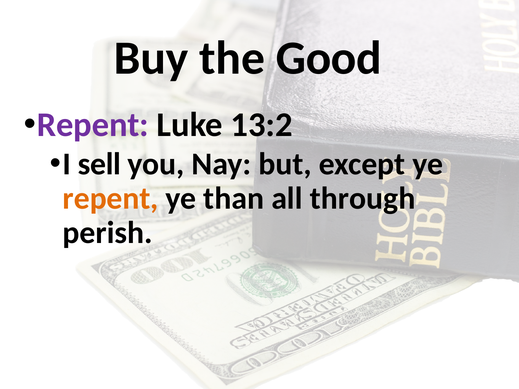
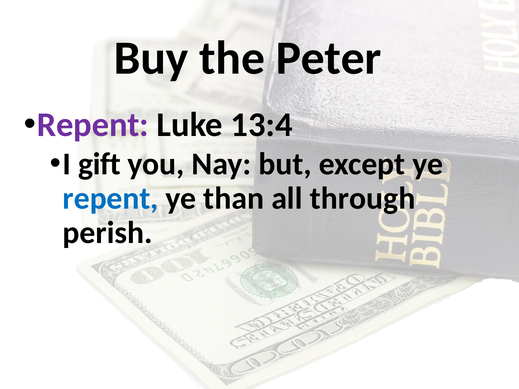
Good: Good -> Peter (329, 58)
13:2: 13:2 -> 13:4 (262, 125)
sell: sell -> gift (99, 164)
repent colour: orange -> blue (111, 198)
